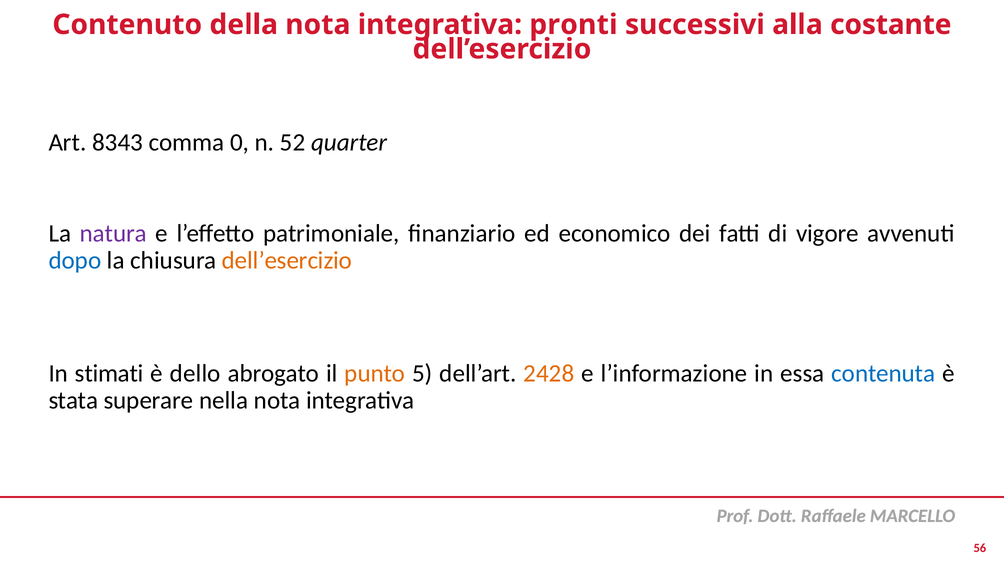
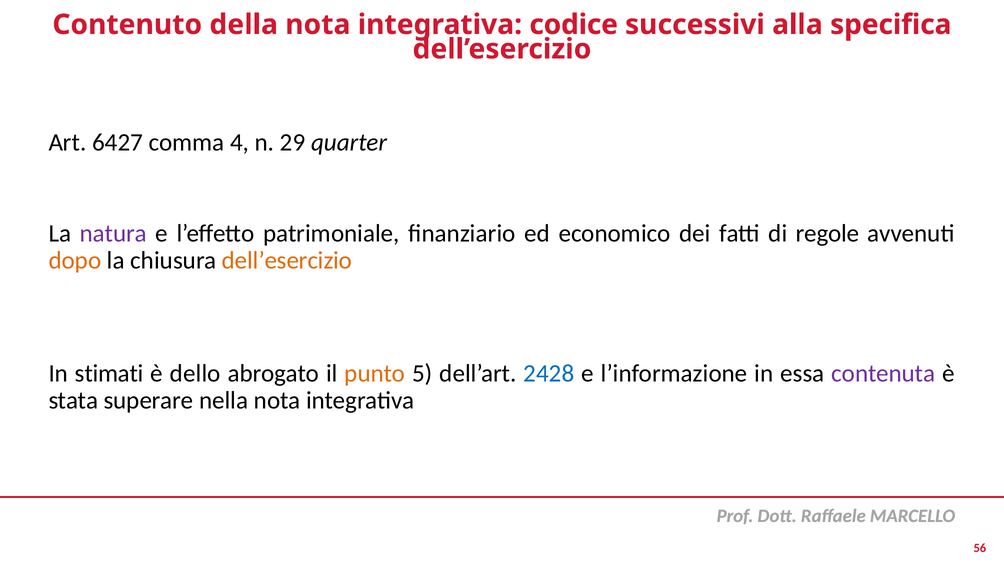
pronti: pronti -> codice (574, 25)
costante: costante -> specifica (891, 25)
8343: 8343 -> 6427 (118, 142)
0: 0 -> 4 (240, 142)
52: 52 -> 29 (293, 142)
vigore: vigore -> regole (828, 233)
dopo colour: blue -> orange (75, 260)
2428 colour: orange -> blue (549, 373)
contenuta colour: blue -> purple (883, 373)
